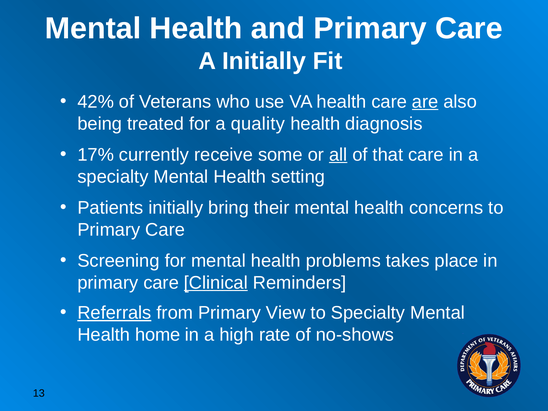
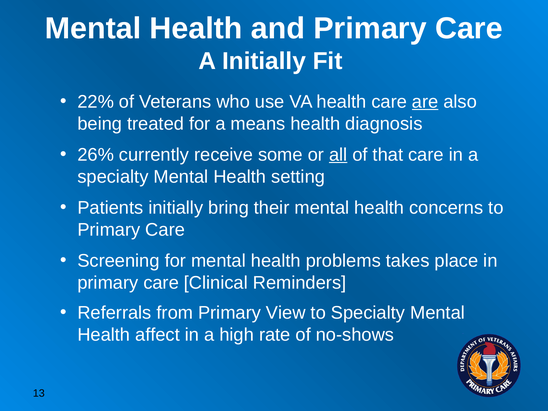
42%: 42% -> 22% (96, 102)
quality: quality -> means (258, 124)
17%: 17% -> 26% (96, 155)
Clinical underline: present -> none (216, 283)
Referrals underline: present -> none (114, 313)
home: home -> affect (158, 335)
